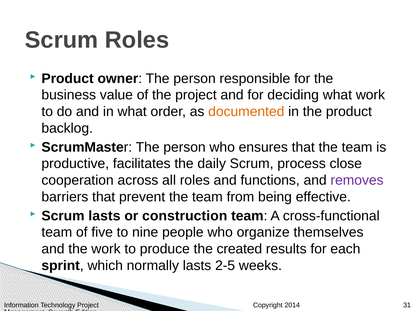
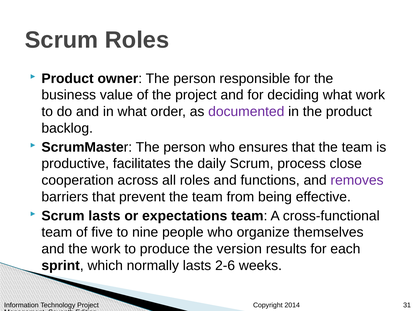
documented colour: orange -> purple (246, 112)
construction: construction -> expectations (185, 216)
created: created -> version (239, 249)
2-5: 2-5 -> 2-6 (225, 266)
